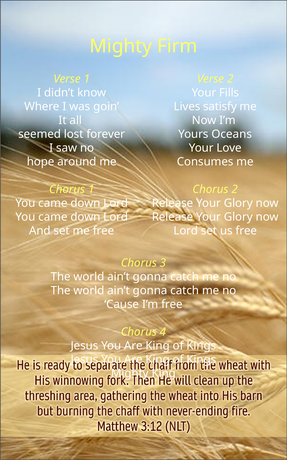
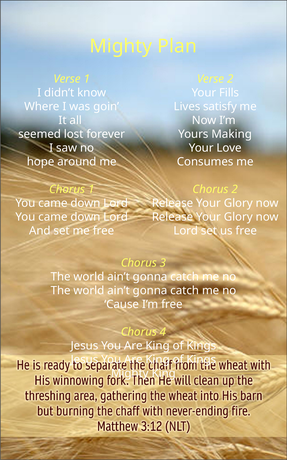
Firm: Firm -> Plan (177, 46)
Oceans: Oceans -> Making (232, 134)
